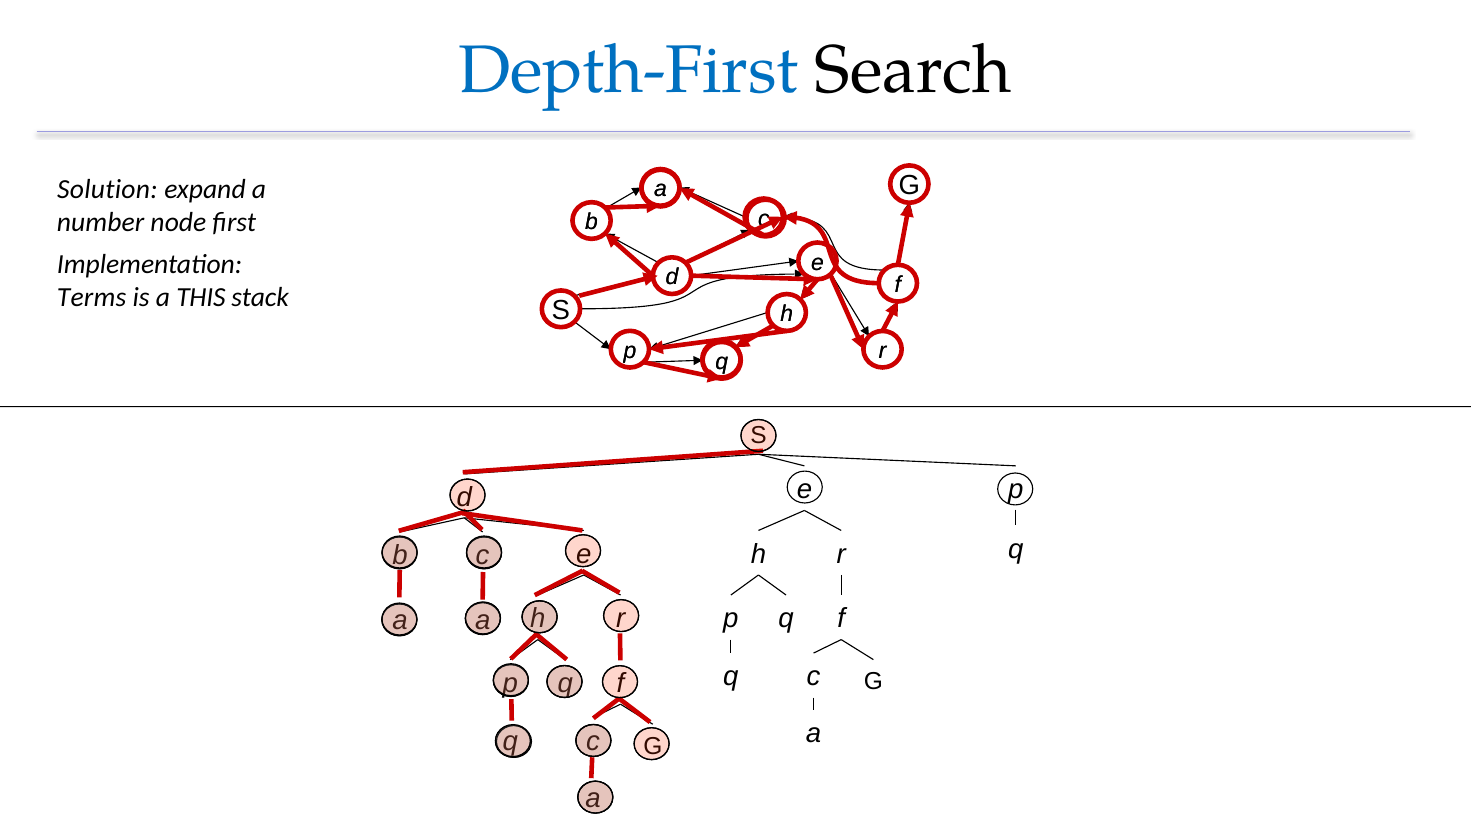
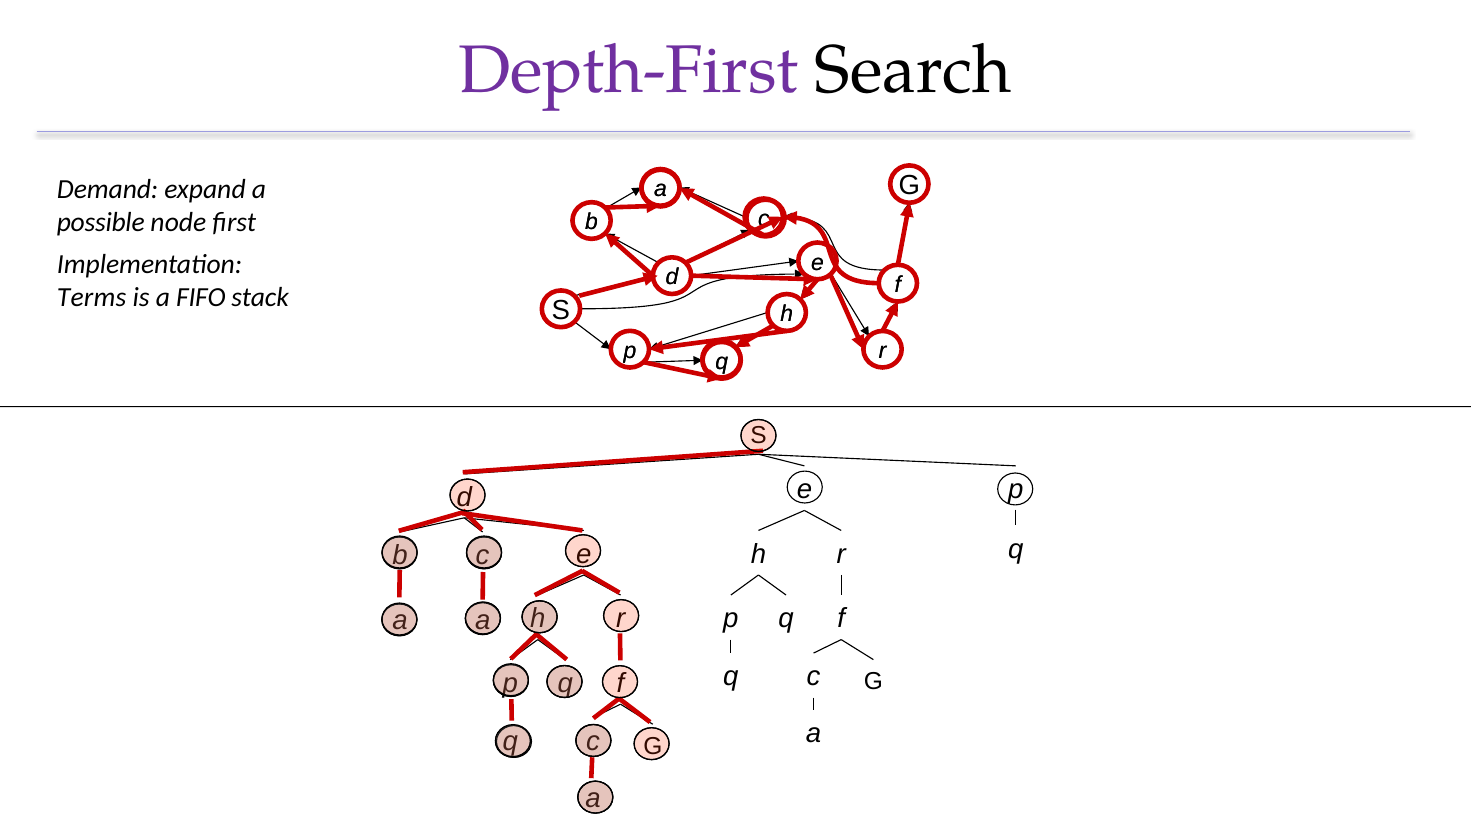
Depth-First colour: blue -> purple (628, 71)
Solution: Solution -> Demand (108, 189)
number: number -> possible (101, 223)
THIS: THIS -> FIFO (201, 298)
